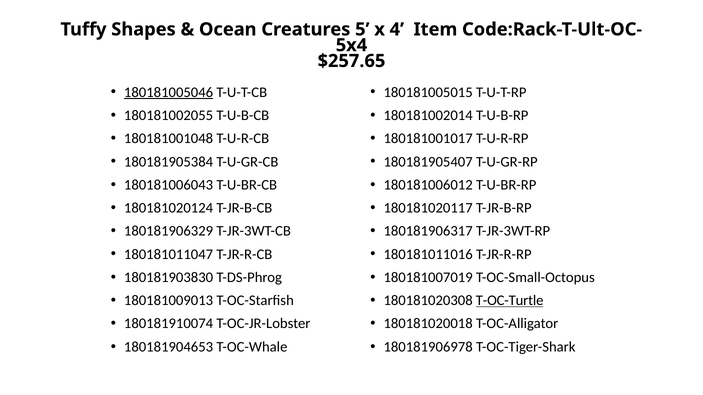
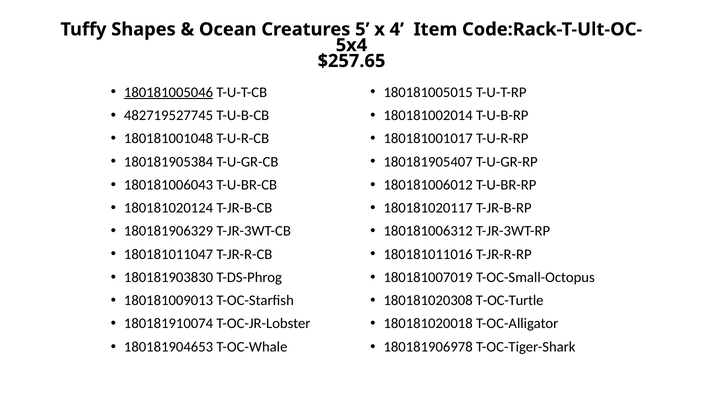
180181002055: 180181002055 -> 482719527745 (169, 116)
180181906317: 180181906317 -> 180181006312 (428, 231)
T-OC-Turtle underline: present -> none (510, 301)
